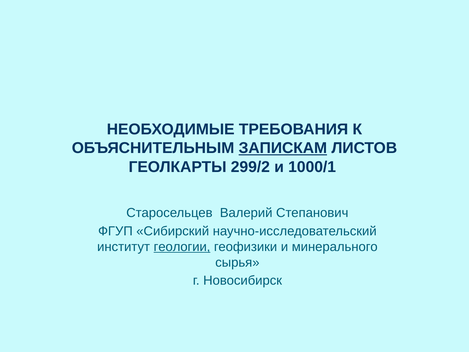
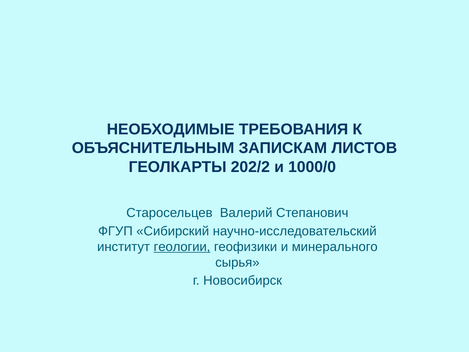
ЗАПИСКАМ underline: present -> none (283, 148)
299/2: 299/2 -> 202/2 (250, 167)
1000/1: 1000/1 -> 1000/0 (312, 167)
